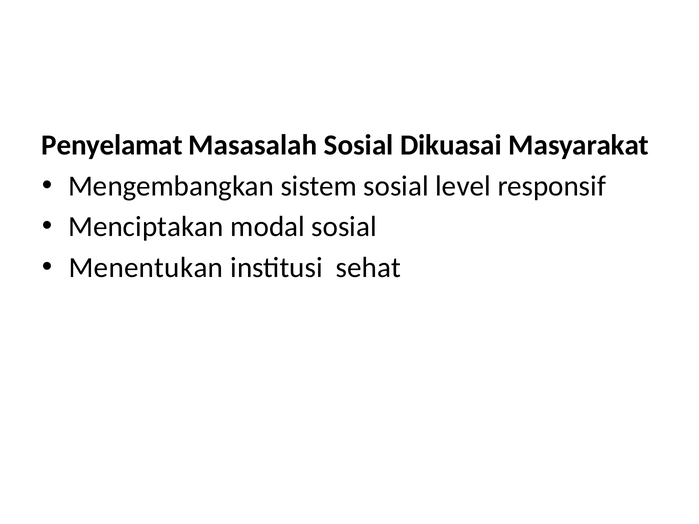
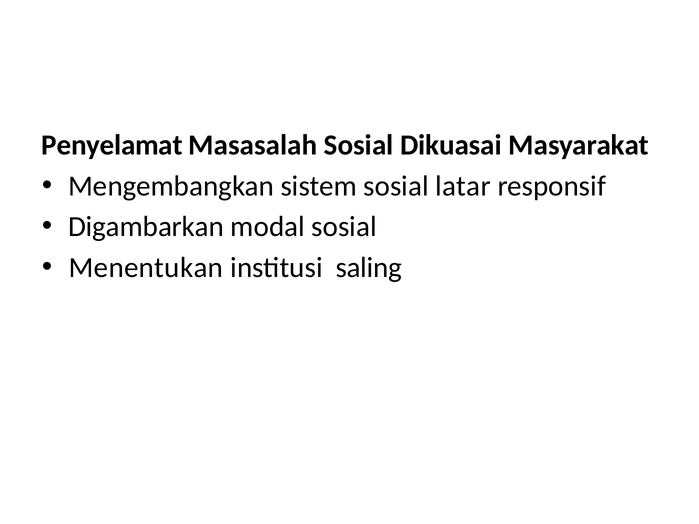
level: level -> latar (463, 186)
Menciptakan: Menciptakan -> Digambarkan (146, 227)
sehat: sehat -> saling (369, 268)
